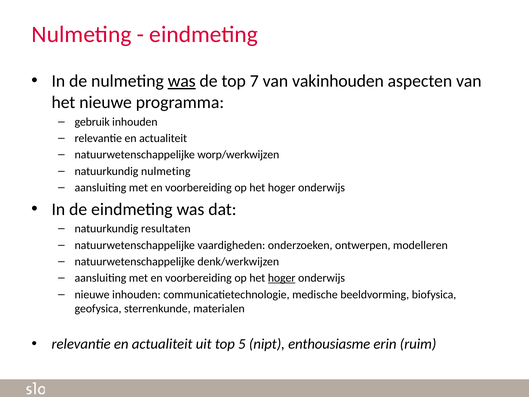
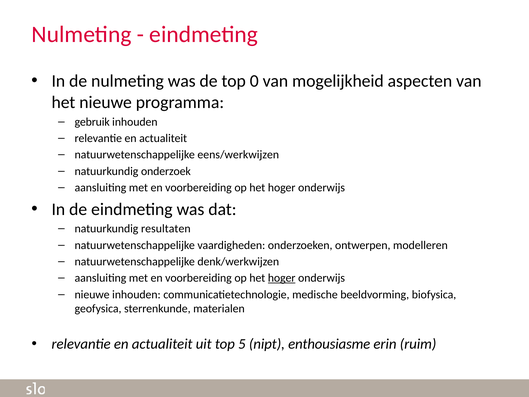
was underline: present -> none (182, 81)
7: 7 -> 0 (254, 81)
vakinhouden: vakinhouden -> mogelijkheid (338, 81)
worp/werkwijzen: worp/werkwijzen -> eens/werkwijzen (238, 155)
natuurkundig nulmeting: nulmeting -> onderzoek (166, 171)
